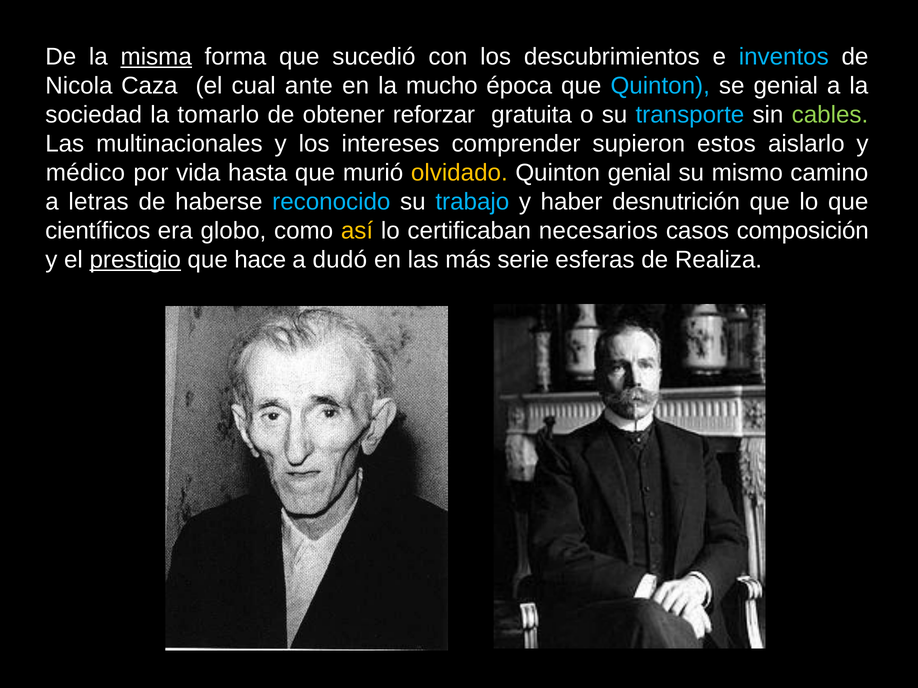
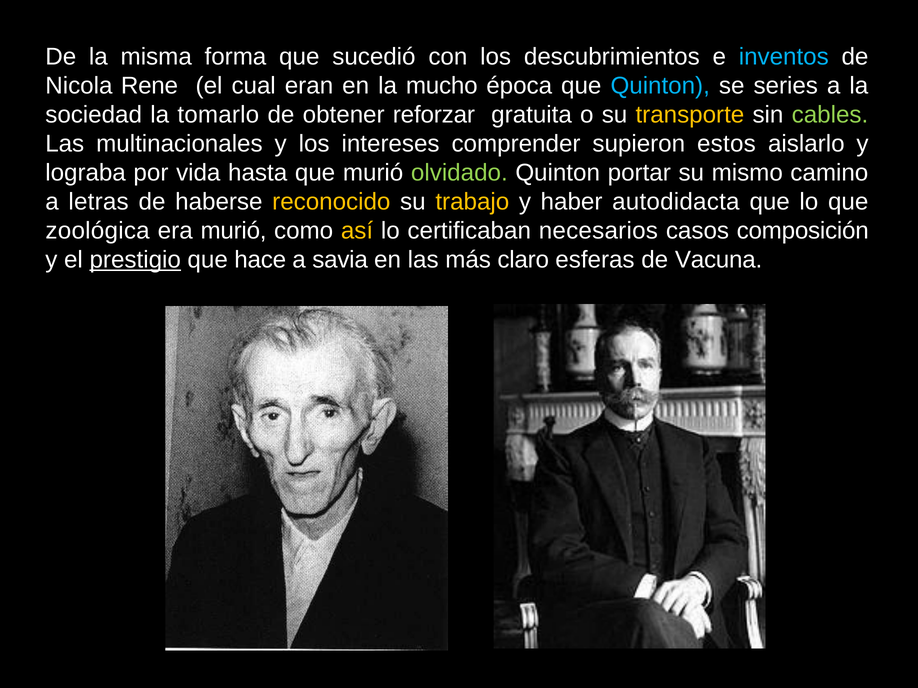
misma underline: present -> none (156, 57)
Caza: Caza -> Rene (149, 86)
ante: ante -> eran (309, 86)
se genial: genial -> series (786, 86)
transporte colour: light blue -> yellow (690, 115)
médico: médico -> lograba (86, 173)
olvidado colour: yellow -> light green (459, 173)
Quinton genial: genial -> portar (639, 173)
reconocido colour: light blue -> yellow (331, 202)
trabajo colour: light blue -> yellow (472, 202)
desnutrición: desnutrición -> autodidacta (676, 202)
científicos: científicos -> zoológica (98, 231)
era globo: globo -> murió (234, 231)
dudó: dudó -> savia (340, 260)
serie: serie -> claro (523, 260)
Realiza: Realiza -> Vacuna (719, 260)
